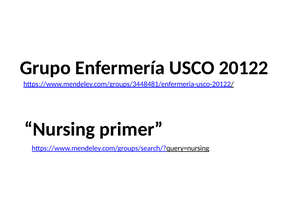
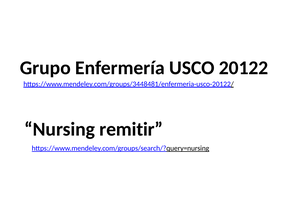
primer: primer -> remitir (131, 129)
